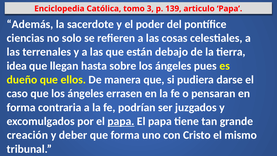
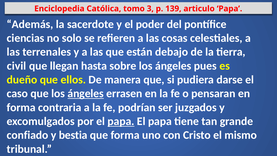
idea: idea -> civil (17, 66)
ángeles underline: none -> present (86, 93)
creación: creación -> confiado (28, 135)
deber: deber -> bestia (73, 135)
